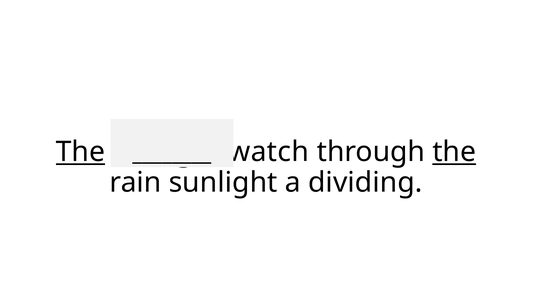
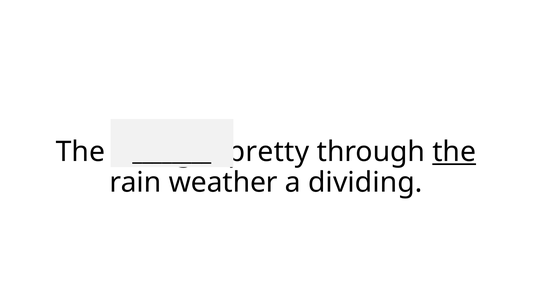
The underline: present -> none (80, 152)
watch: watch -> pretty (269, 152)
rain sunlight: sunlight -> weather (223, 182)
